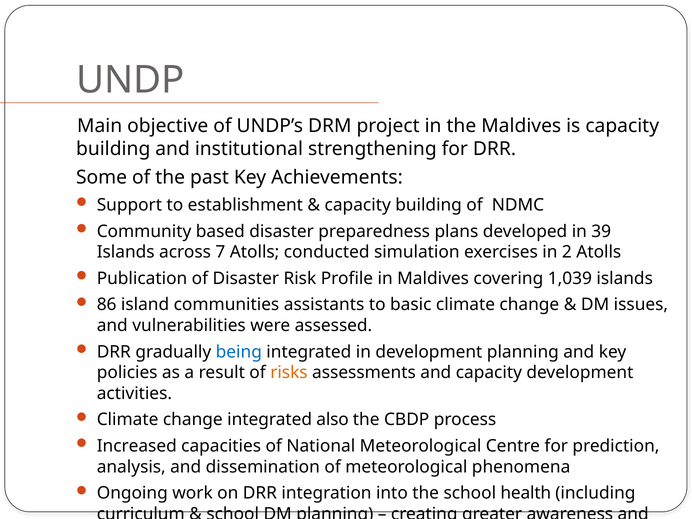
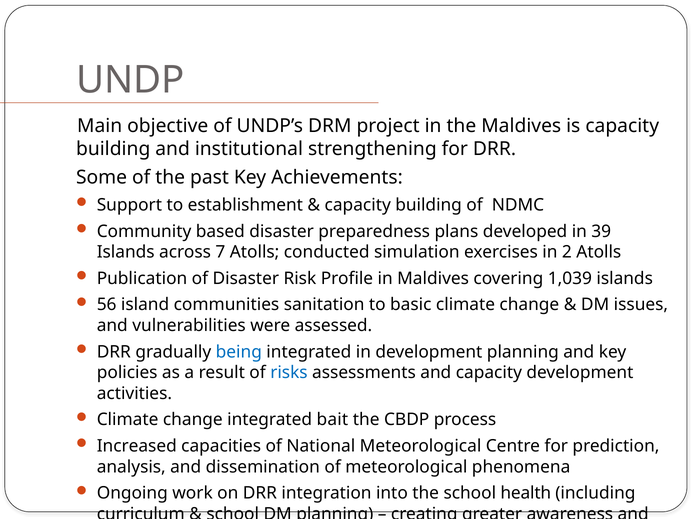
86: 86 -> 56 (107, 305)
assistants: assistants -> sanitation (324, 305)
risks colour: orange -> blue (289, 373)
also: also -> bait (332, 420)
